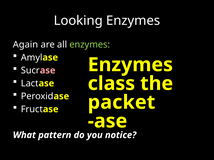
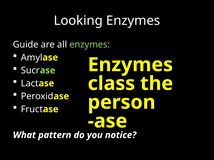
Again: Again -> Guide (26, 45)
ase colour: pink -> light green (48, 71)
packet: packet -> person (122, 103)
